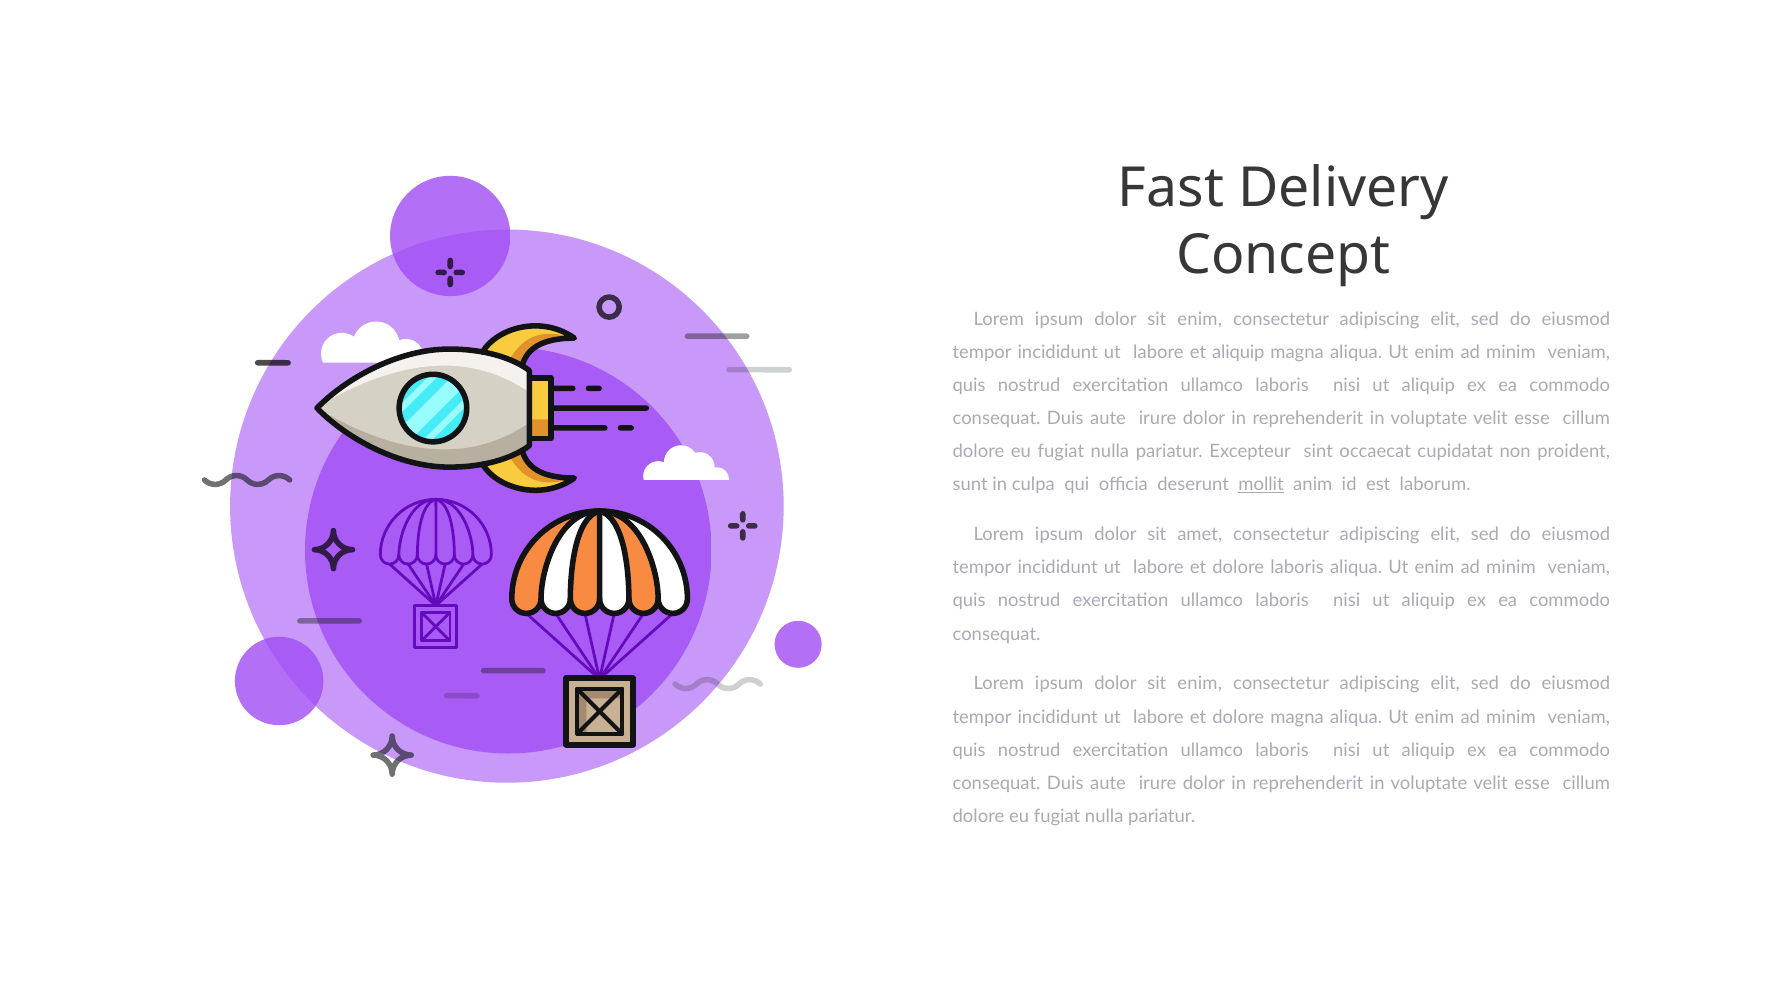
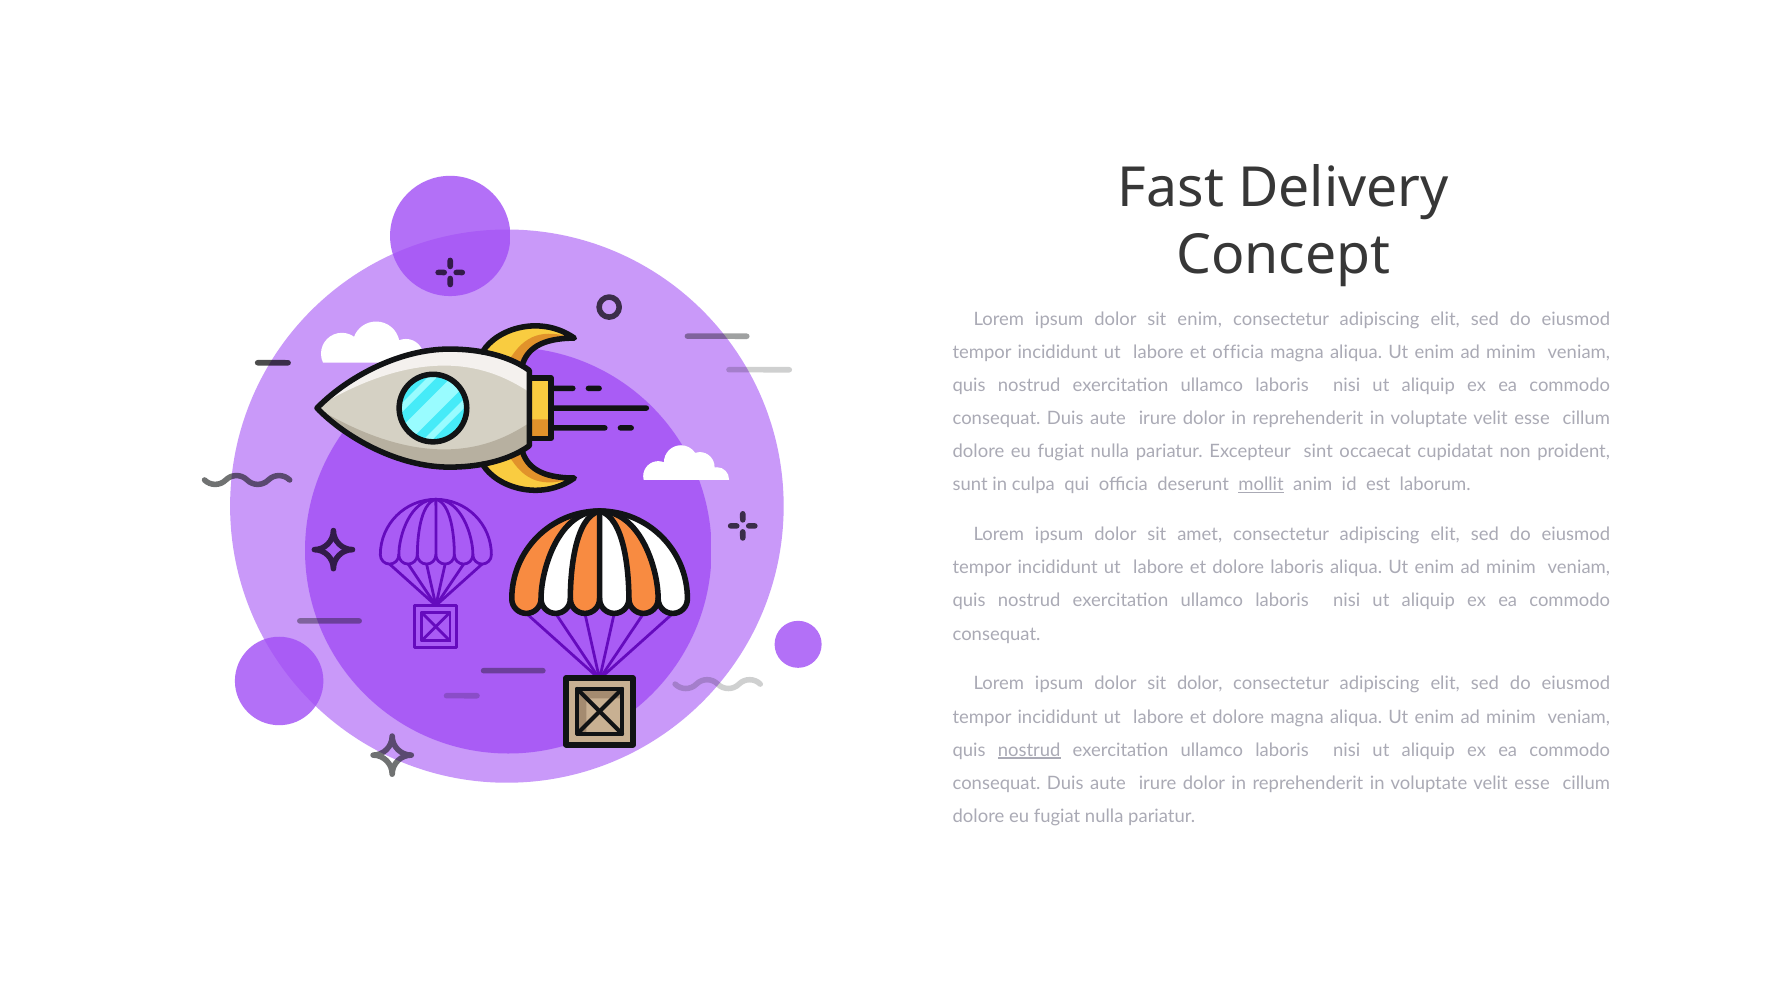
et aliquip: aliquip -> officia (1238, 352)
enim: enim -> dolor (1200, 684)
nostrud underline: none -> present (1029, 751)
